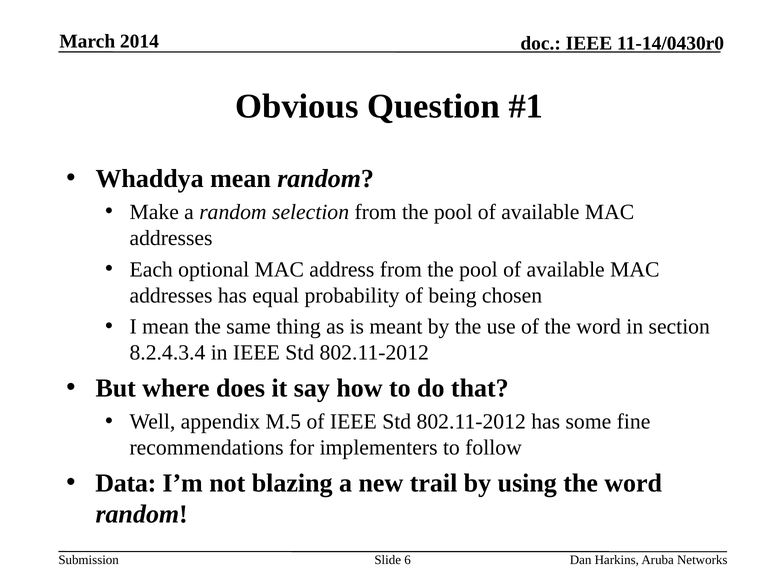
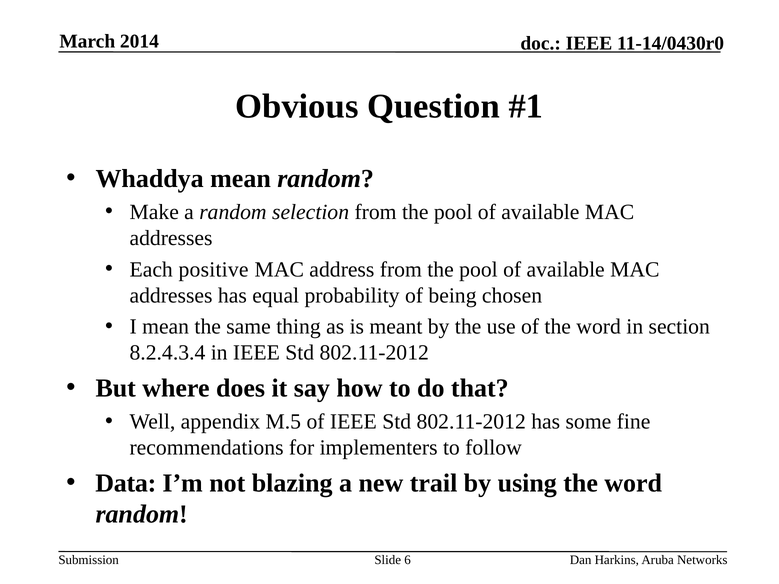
optional: optional -> positive (214, 270)
